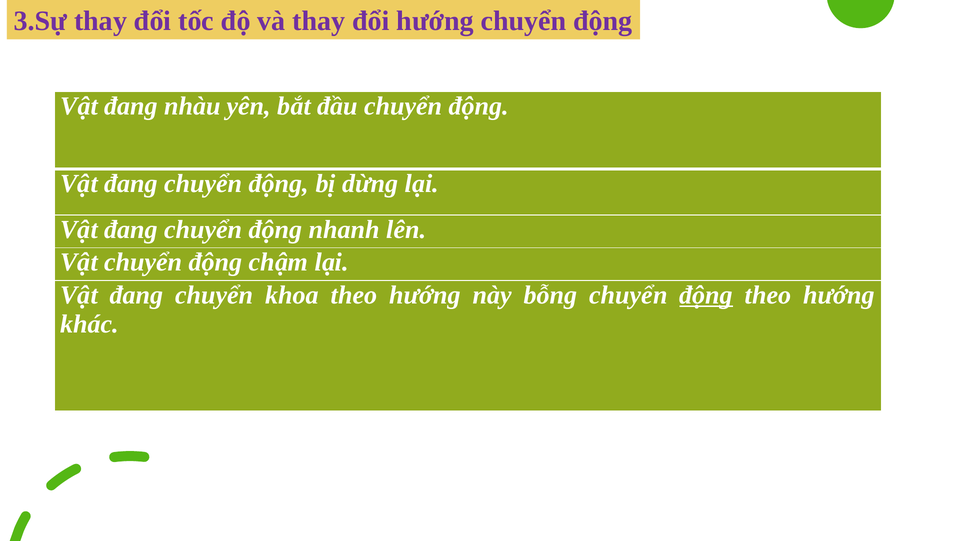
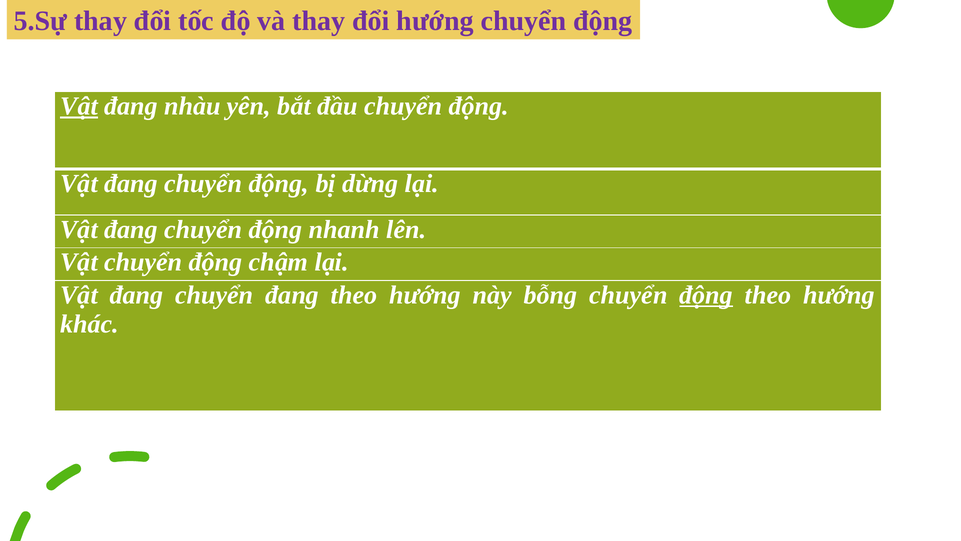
3.Sự: 3.Sự -> 5.Sự (41, 21)
Vật underline: none -> present (79, 106)
chuyển khoa: khoa -> đang (292, 295)
